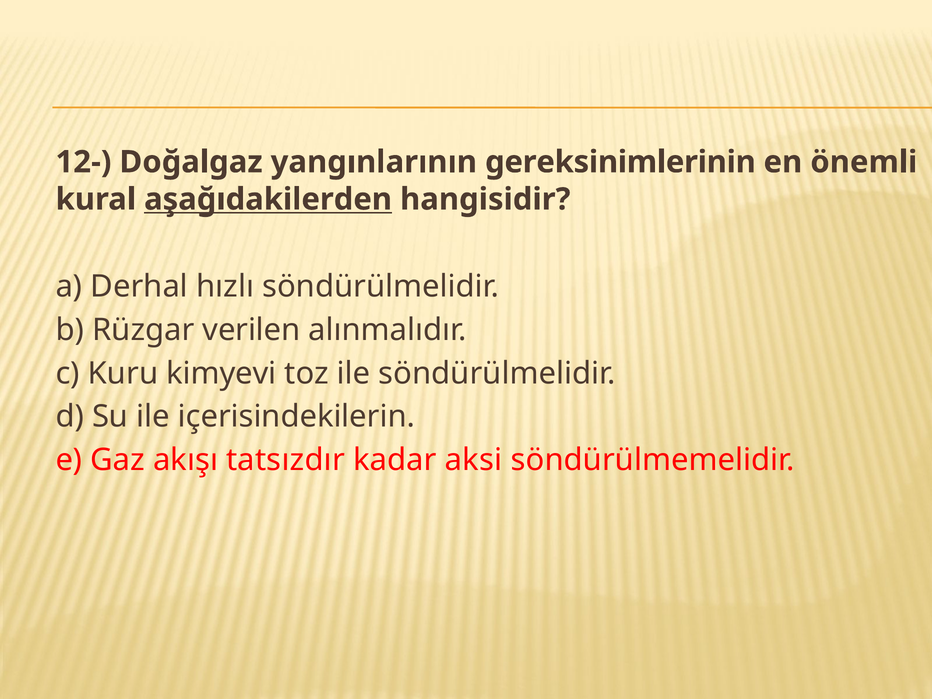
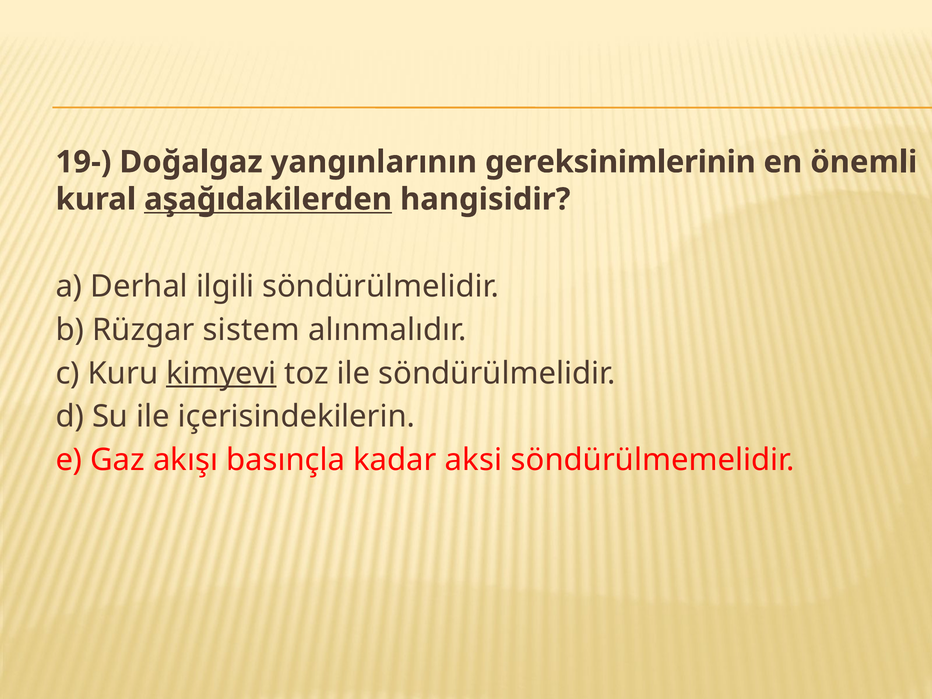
12-: 12- -> 19- (83, 162)
hızlı: hızlı -> ilgili (225, 286)
verilen: verilen -> sistem (251, 330)
kimyevi underline: none -> present (221, 373)
tatsızdır: tatsızdır -> basınçla (286, 460)
